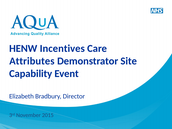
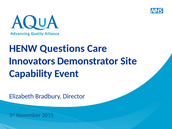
Incentives: Incentives -> Questions (62, 48)
Attributes: Attributes -> Innovators (32, 61)
